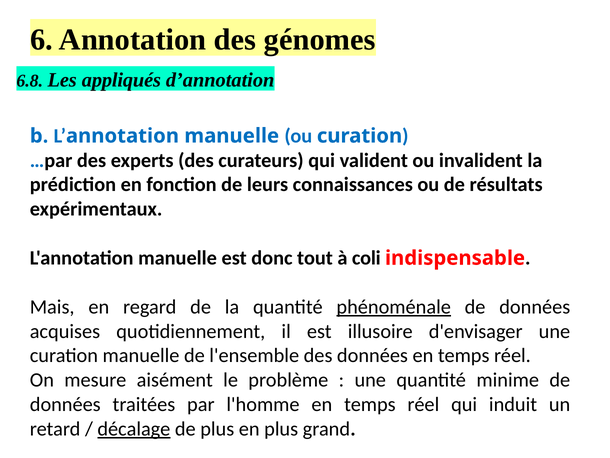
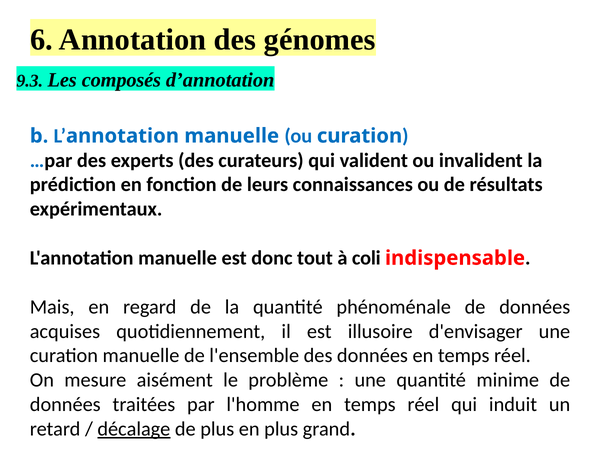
6.8: 6.8 -> 9.3 (30, 81)
appliqués: appliqués -> composés (121, 80)
phénoménale underline: present -> none (394, 307)
